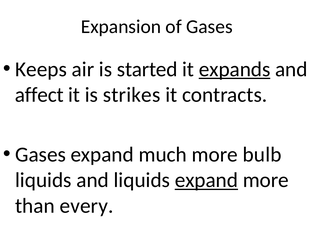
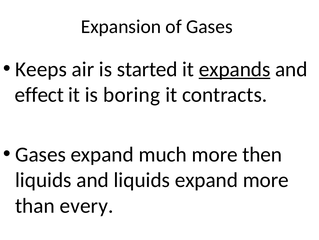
affect: affect -> effect (39, 95)
strikes: strikes -> boring (132, 95)
bulb: bulb -> then (262, 154)
expand underline: present -> none (206, 180)
